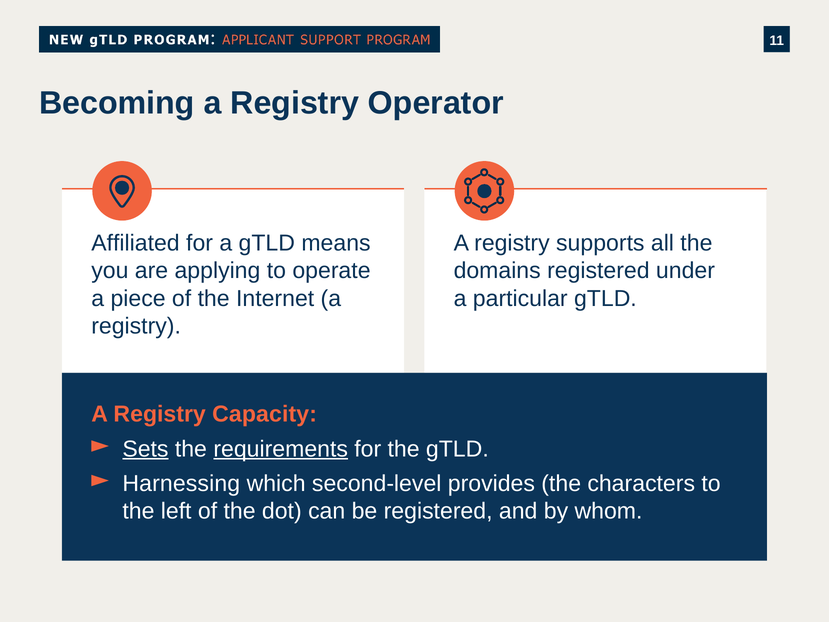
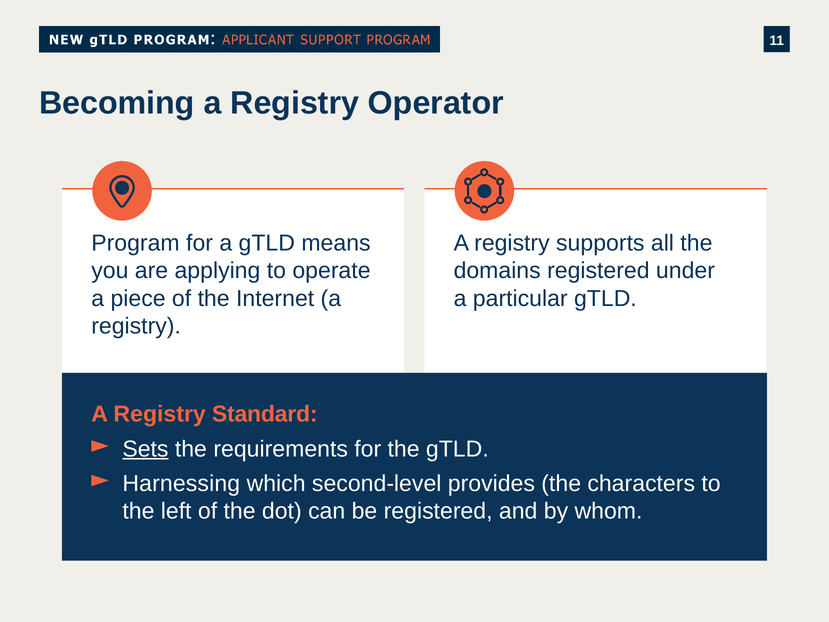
Affiliated: Affiliated -> Program (136, 243)
Capacity: Capacity -> Standard (265, 414)
requirements underline: present -> none (281, 449)
